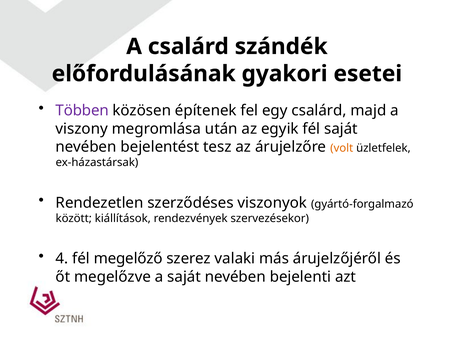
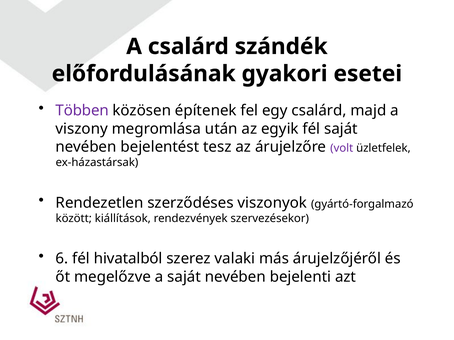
volt colour: orange -> purple (342, 148)
4: 4 -> 6 (62, 259)
megelőző: megelőző -> hivatalból (128, 259)
